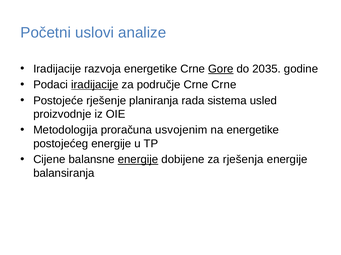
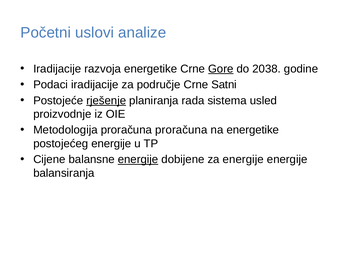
2035: 2035 -> 2038 (267, 69)
iradijacije underline: present -> none (95, 85)
Crne Crne: Crne -> Satni (224, 85)
rješenje underline: none -> present (106, 101)
proračuna usvojenim: usvojenim -> proračuna (181, 130)
za rješenja: rješenja -> energije (243, 160)
